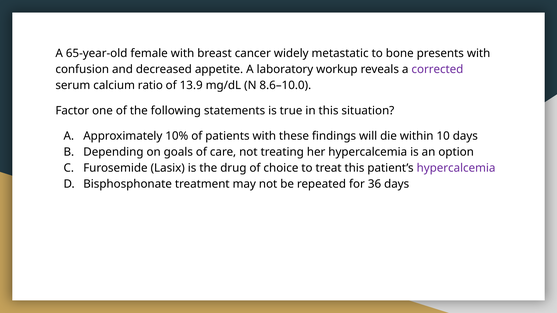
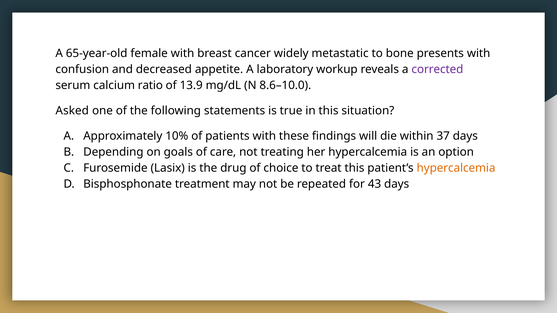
Factor: Factor -> Asked (72, 111)
10: 10 -> 37 (443, 136)
hypercalcemia colour: purple -> orange (456, 168)
36: 36 -> 43 (375, 184)
